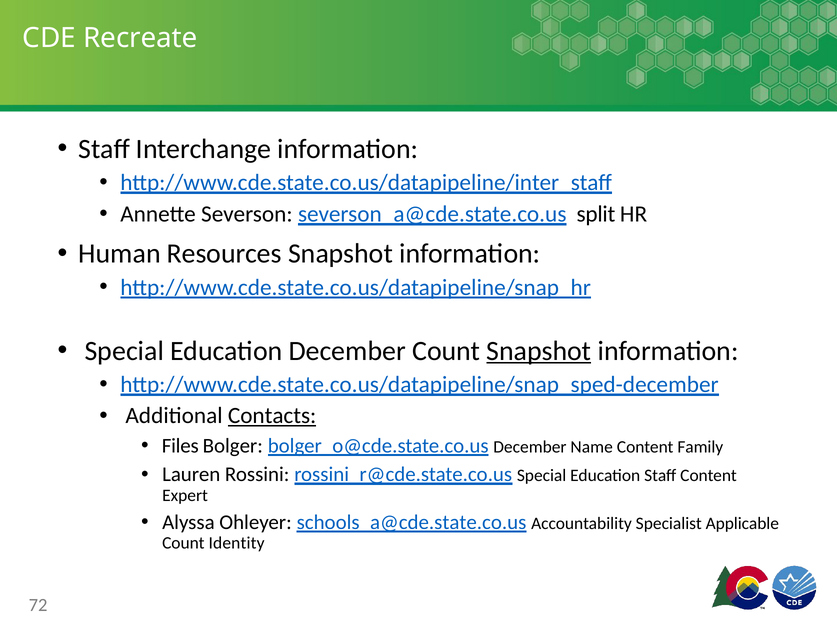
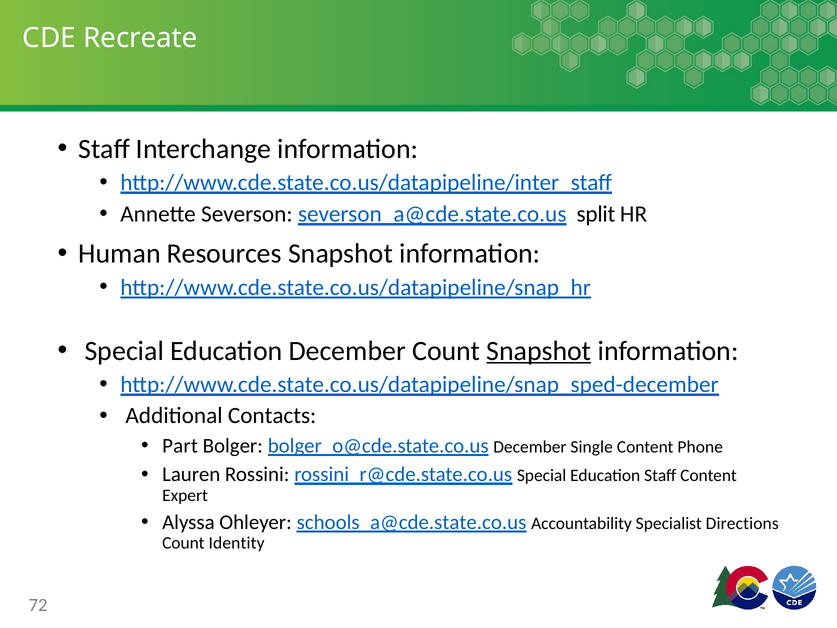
Contacts underline: present -> none (272, 416)
Files: Files -> Part (180, 446)
Name: Name -> Single (592, 447)
Family: Family -> Phone (700, 447)
Applicable: Applicable -> Directions (742, 523)
